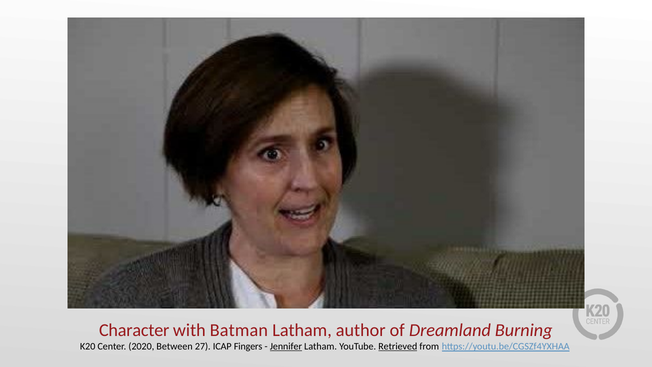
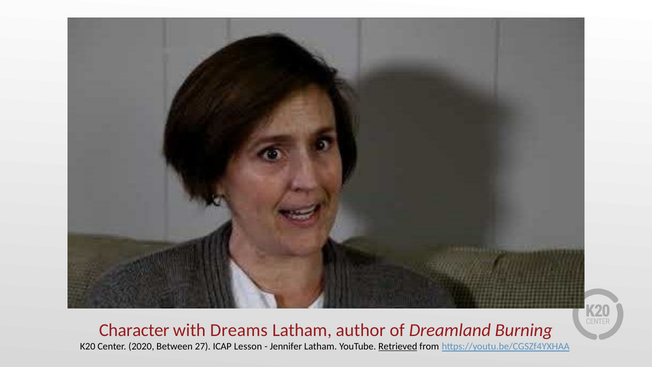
Batman: Batman -> Dreams (239, 330)
Fingers: Fingers -> Lesson (248, 346)
Jennifer underline: present -> none (286, 346)
